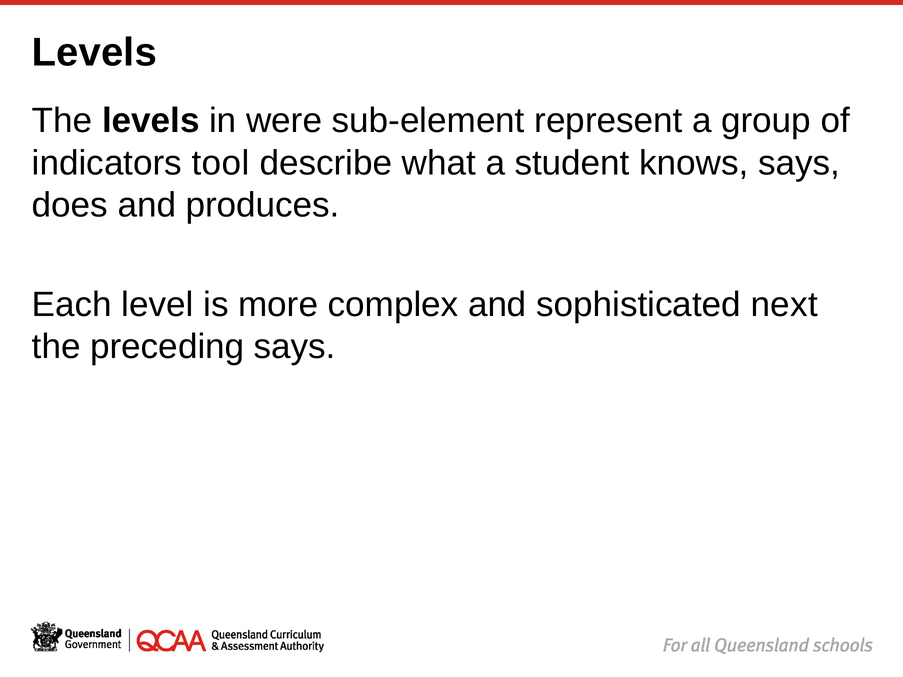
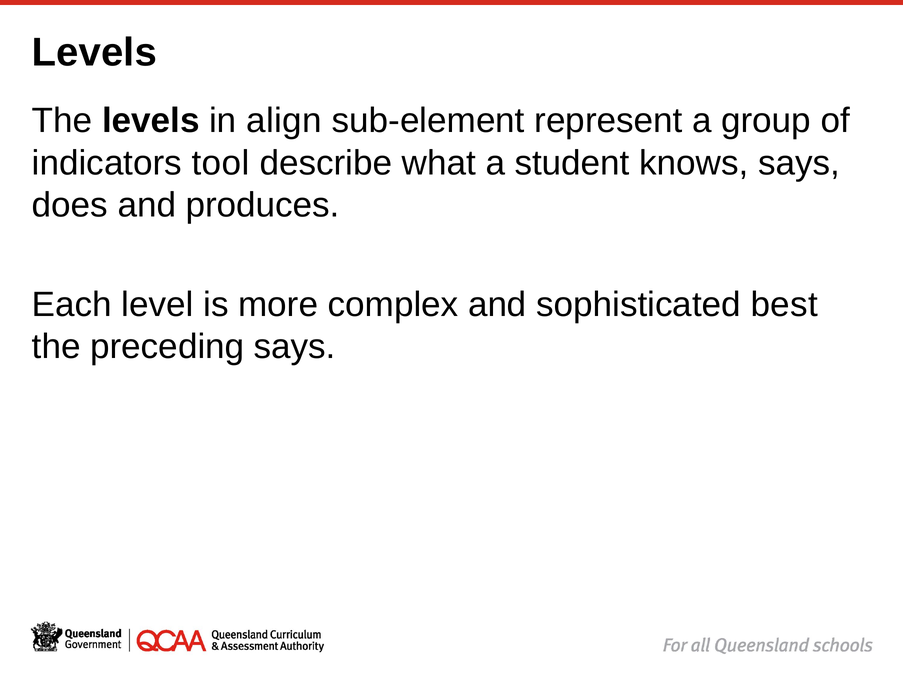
were: were -> align (284, 121)
next: next -> best (784, 305)
